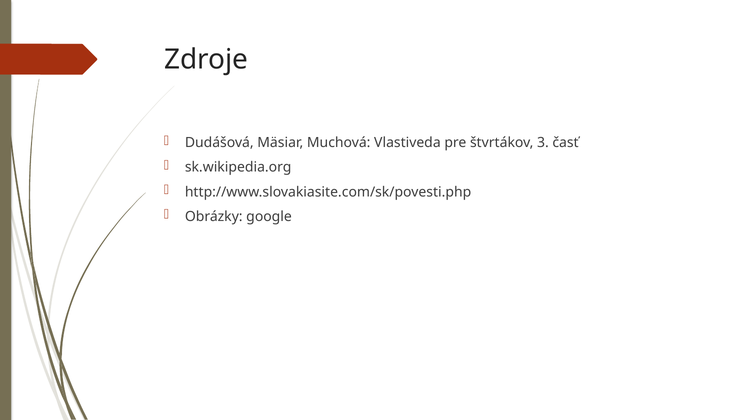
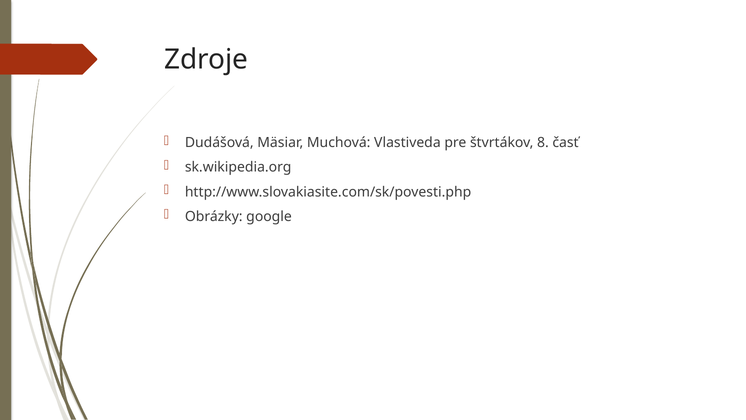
3: 3 -> 8 (543, 143)
